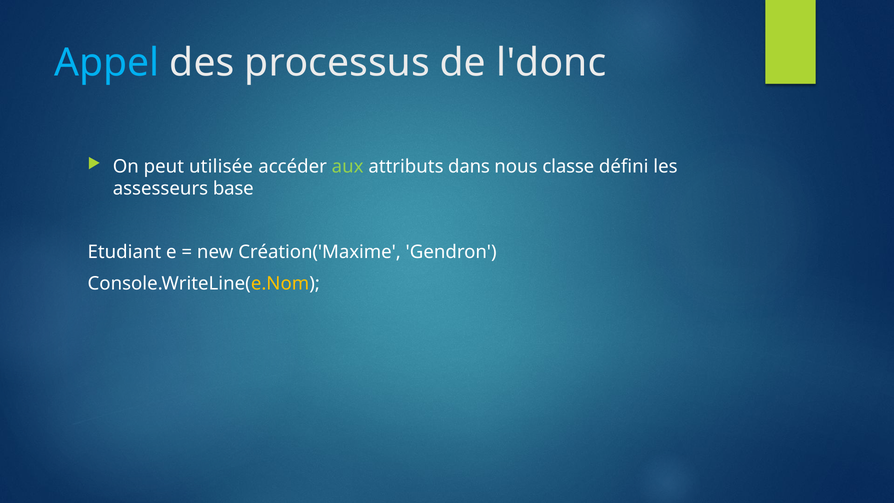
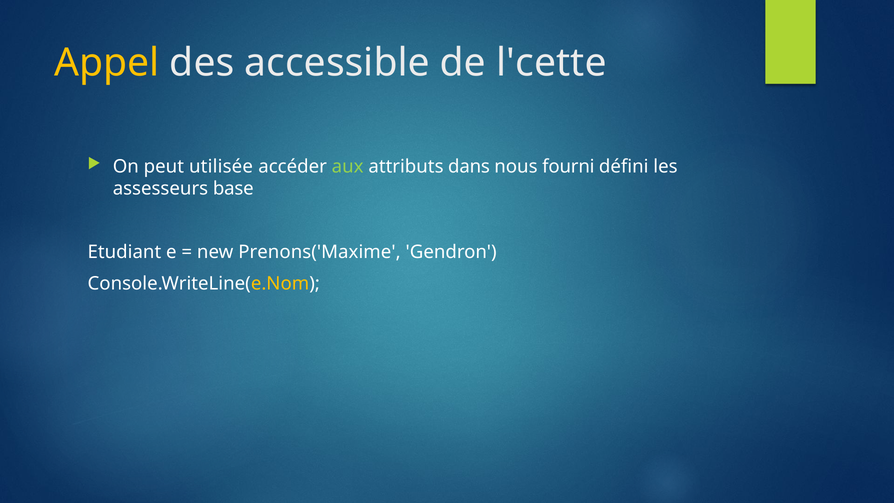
Appel colour: light blue -> yellow (107, 63)
processus: processus -> accessible (337, 63)
l'donc: l'donc -> l'cette (551, 63)
classe: classe -> fourni (568, 166)
Création('Maxime: Création('Maxime -> Prenons('Maxime (319, 252)
